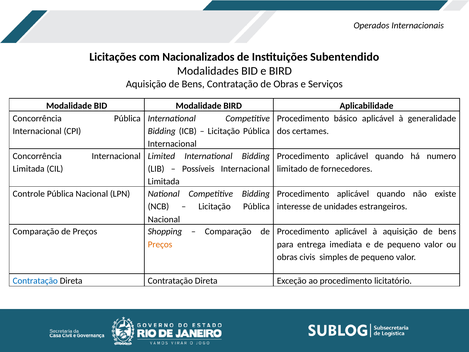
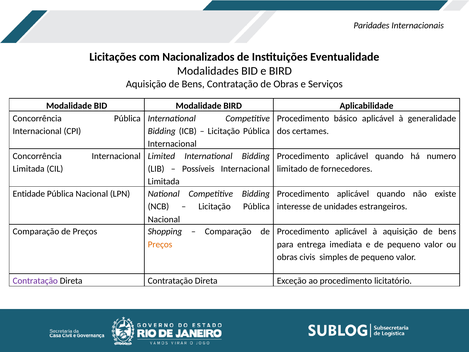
Operados: Operados -> Paridades (372, 25)
Subentendido: Subentendido -> Eventualidade (345, 57)
Controle: Controle -> Entidade (29, 194)
Contratação colour: blue -> purple (35, 281)
